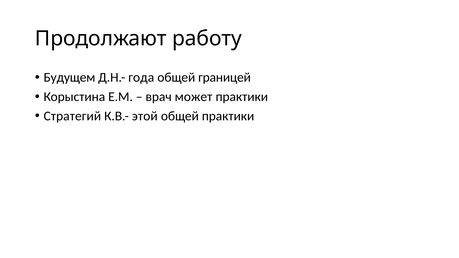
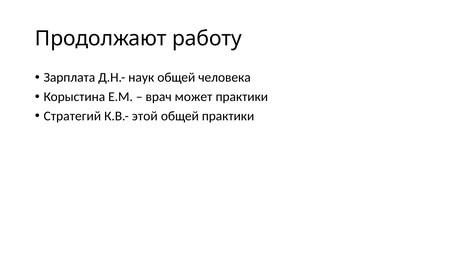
Будущем: Будущем -> Зарплата (69, 78)
года: года -> наук (141, 78)
границей: границей -> человека (224, 78)
